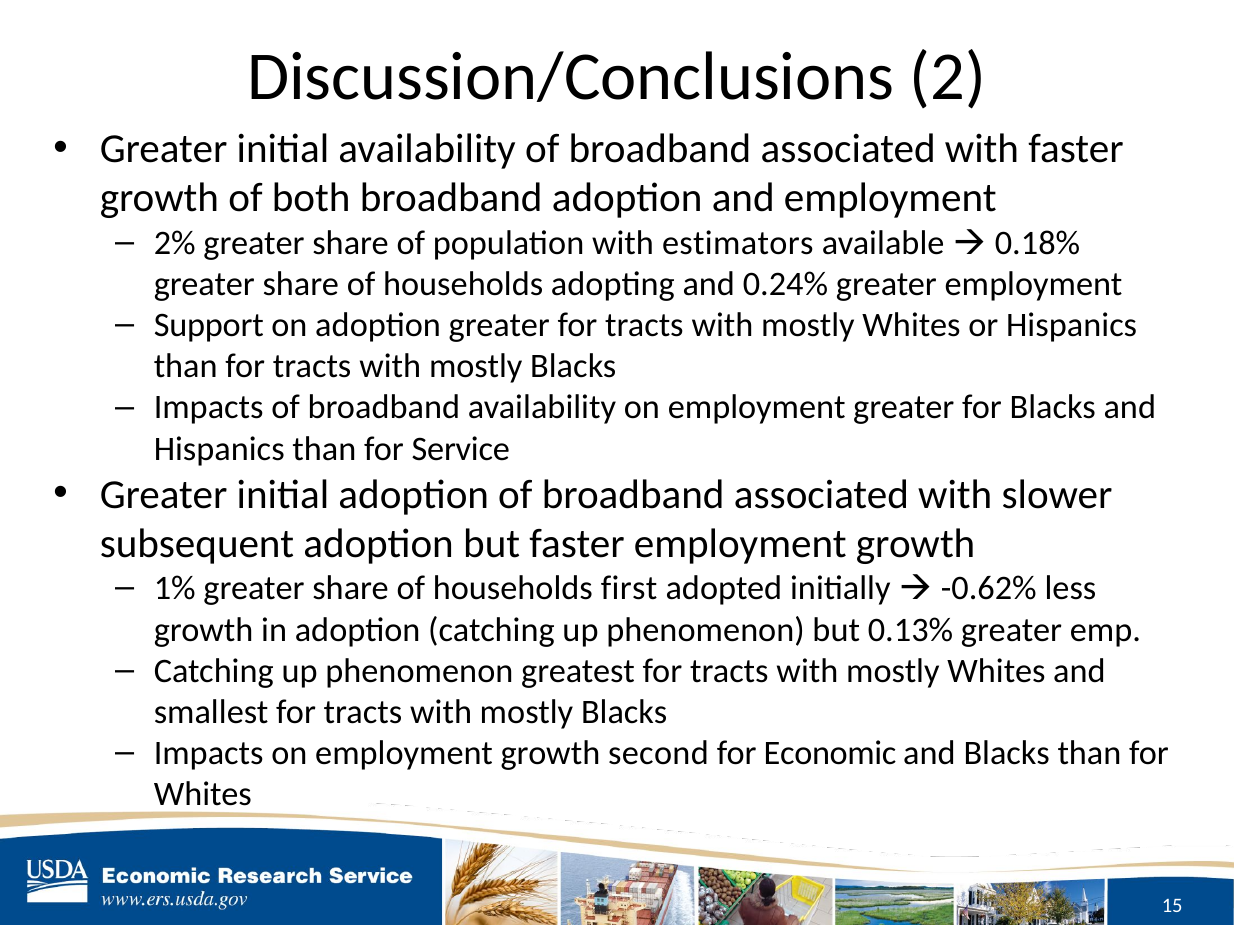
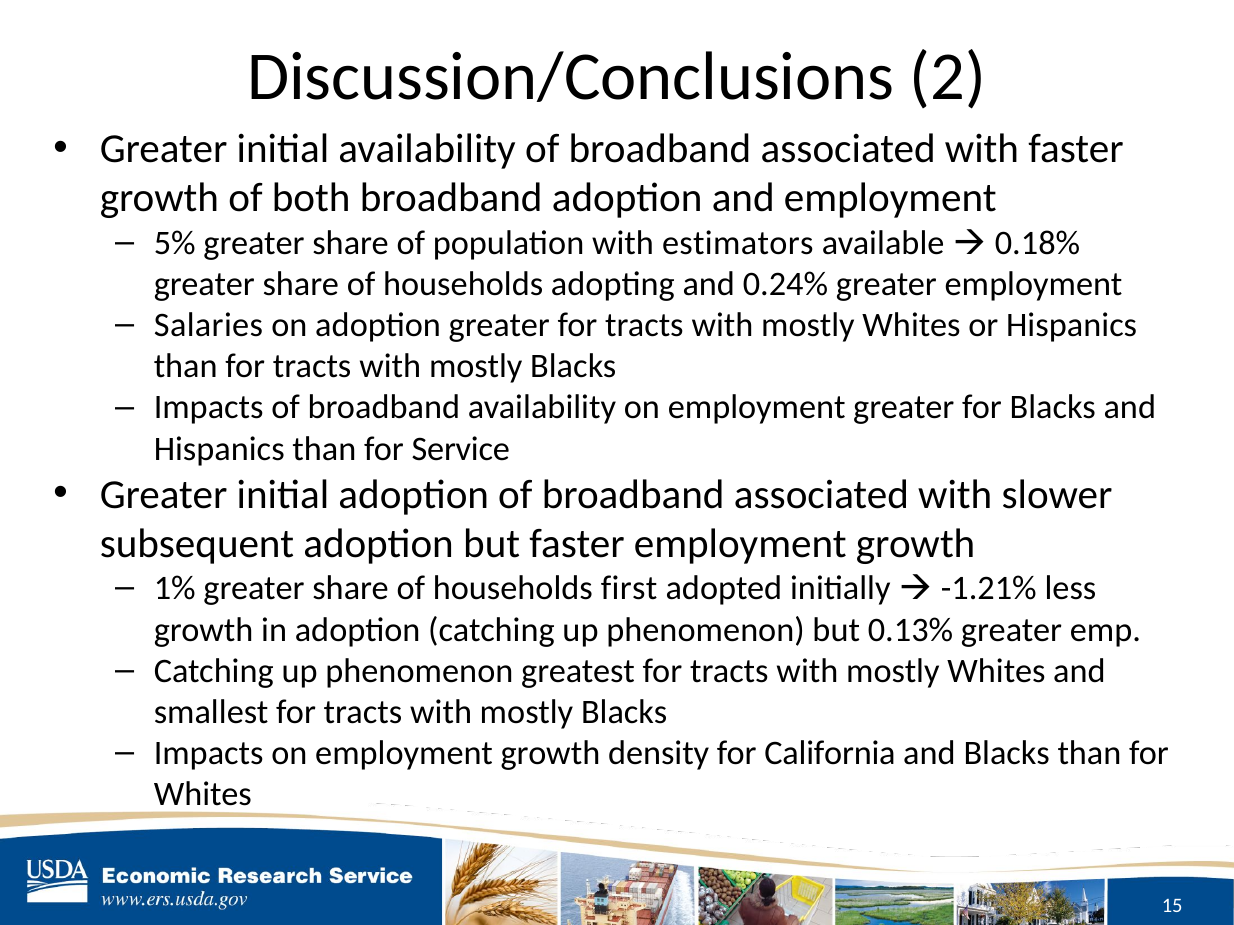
2%: 2% -> 5% (175, 243)
Support: Support -> Salaries (208, 326)
-0.62%: -0.62% -> -1.21% (989, 589)
second: second -> density (659, 754)
Economic: Economic -> California (830, 754)
